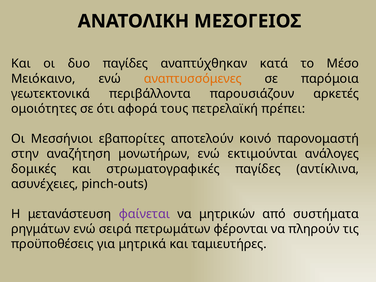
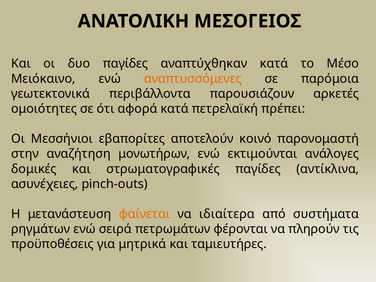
αφορά τους: τους -> κατά (175, 109)
φαίνεται colour: purple -> orange (144, 214)
μητρικών: μητρικών -> ιδιαίτερα (227, 214)
